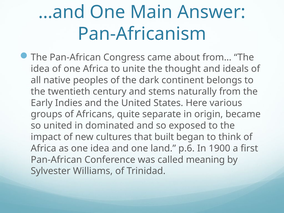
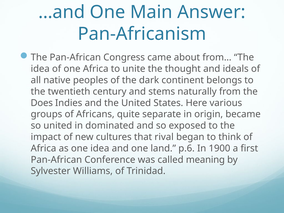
Early: Early -> Does (42, 103)
built: built -> rival (164, 137)
